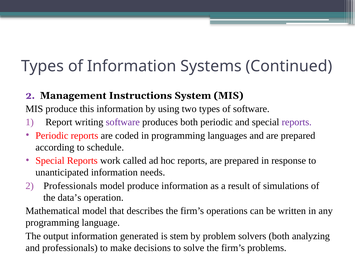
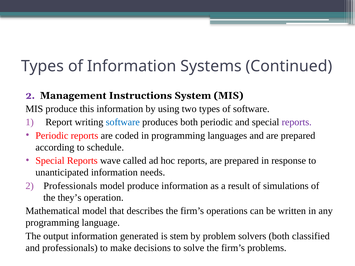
software colour: purple -> blue (123, 122)
work: work -> wave (110, 161)
data’s: data’s -> they’s (70, 198)
analyzing: analyzing -> classified (311, 236)
